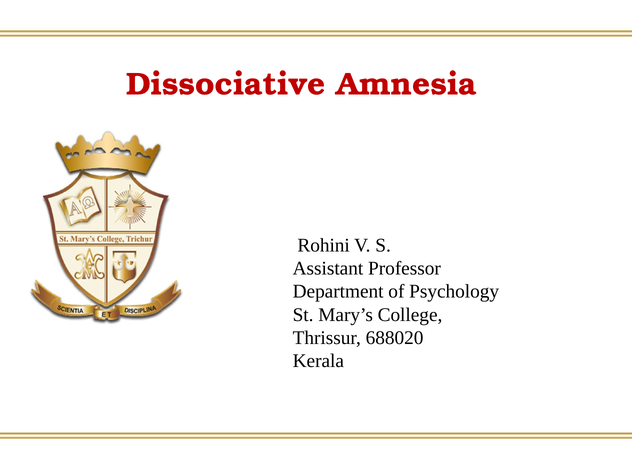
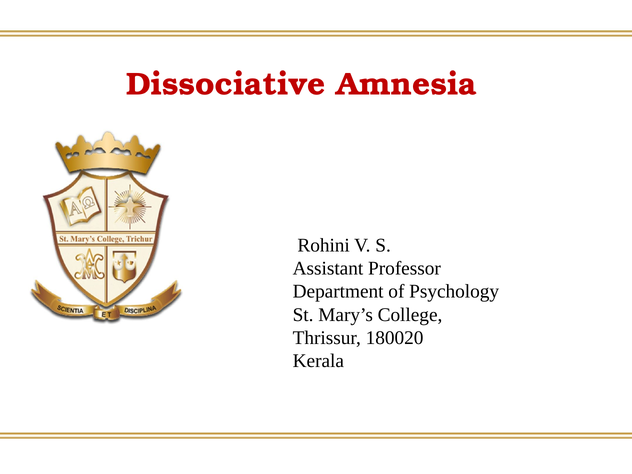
688020: 688020 -> 180020 (395, 338)
